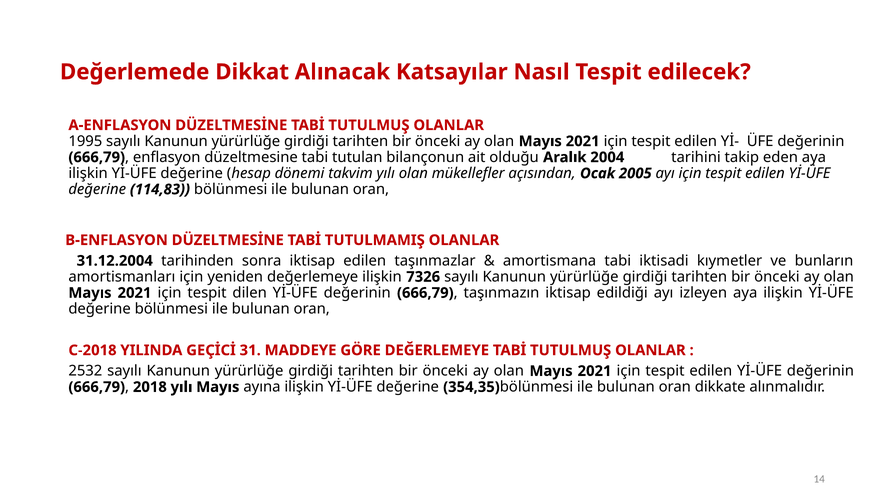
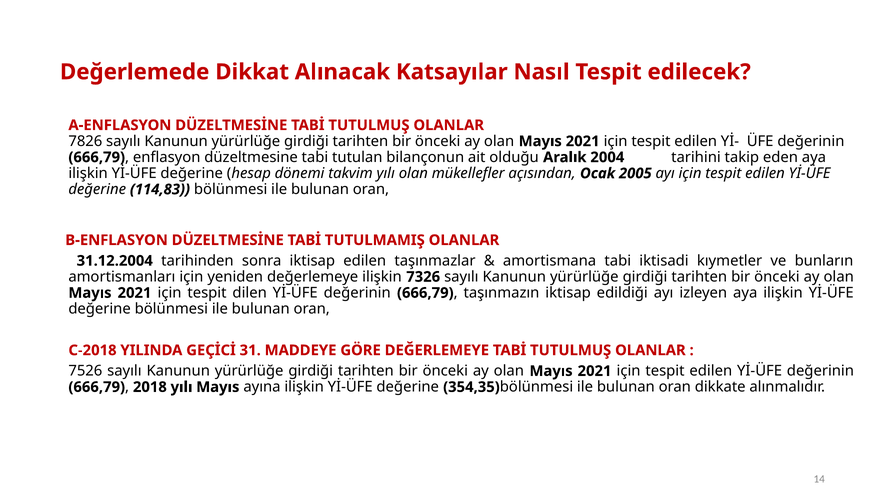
1995: 1995 -> 7826 (85, 141)
2532: 2532 -> 7526 (85, 371)
